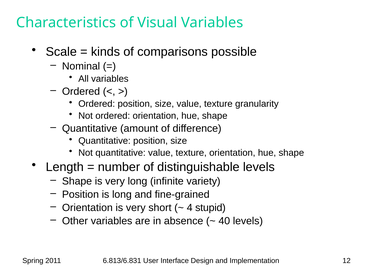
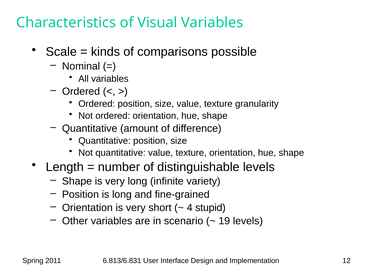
absence: absence -> scenario (184, 222)
40: 40 -> 19 (224, 222)
